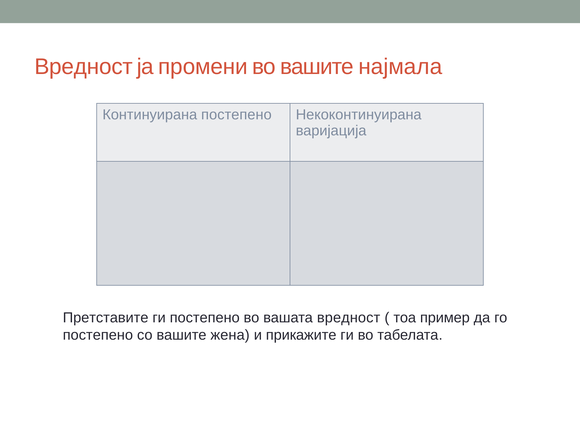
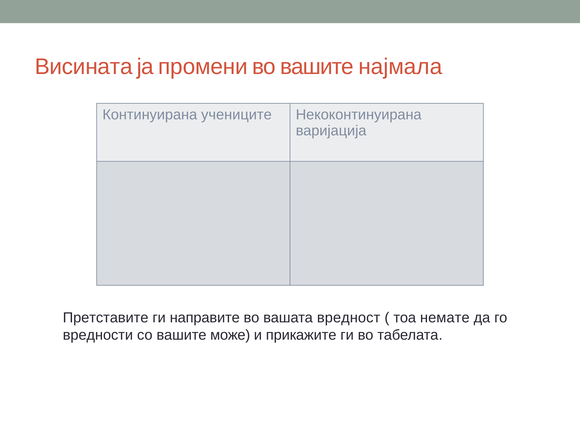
Вредност: Вредност -> Висината (84, 67)
Континуирана постепено: постепено -> учениците (236, 115)
ги постепено: постепено -> направите (205, 318)
пример: пример -> немате (445, 318)
постепено: постепено -> вредности (98, 335)
жена: жена -> може (230, 335)
